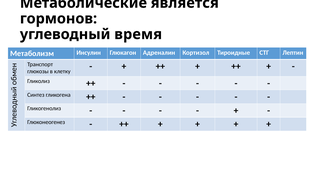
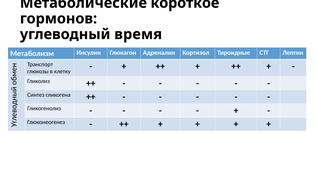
является: является -> короткое (185, 3)
